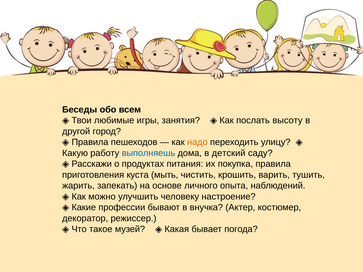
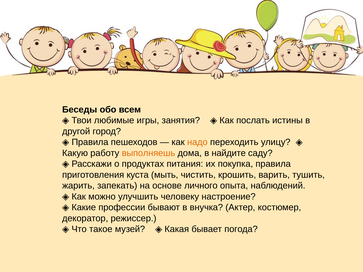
высоту: высоту -> истины (288, 121)
выполняешь colour: blue -> orange (148, 153)
детский: детский -> найдите (229, 153)
